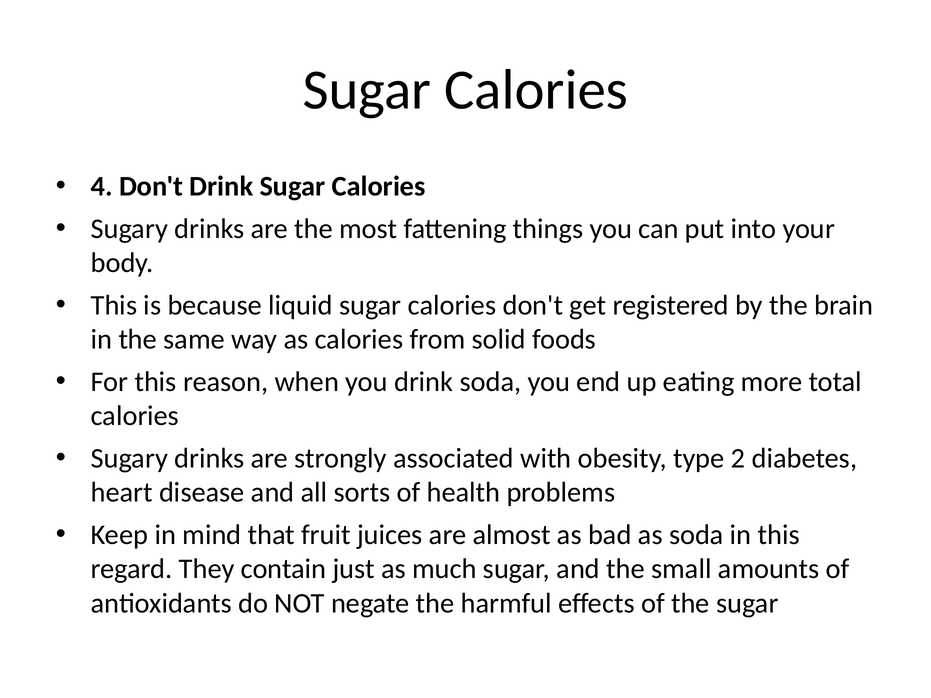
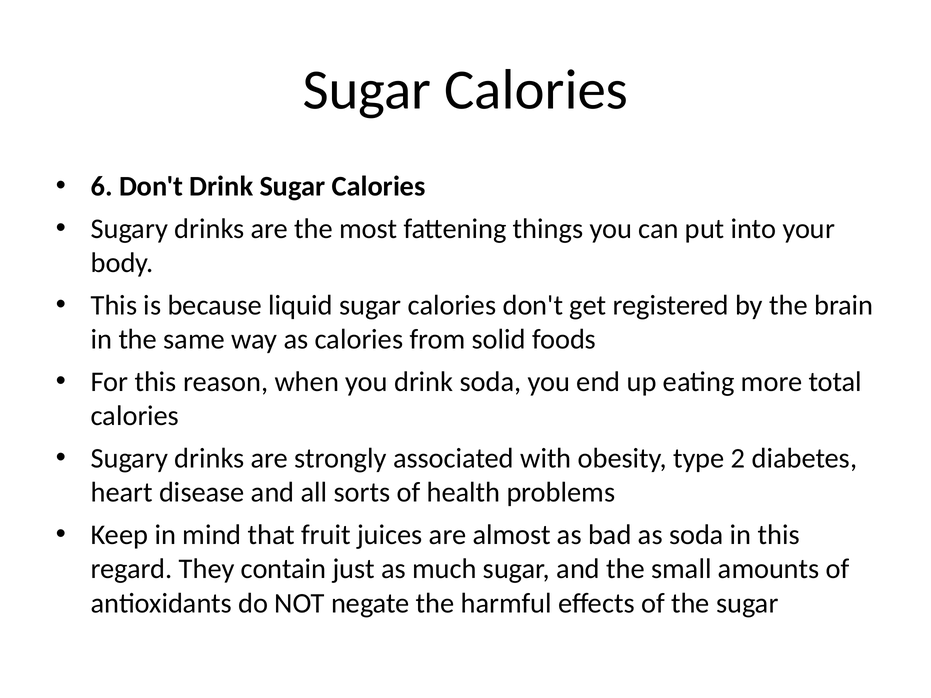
4: 4 -> 6 (102, 187)
